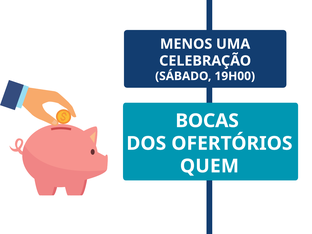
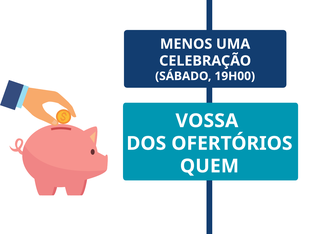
BOCAS: BOCAS -> VOSSA (207, 121)
